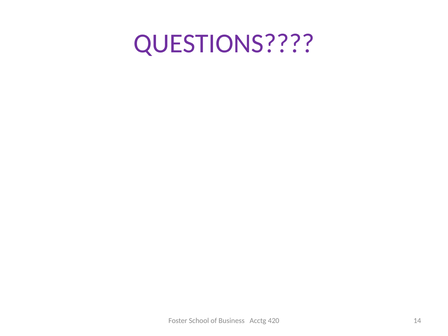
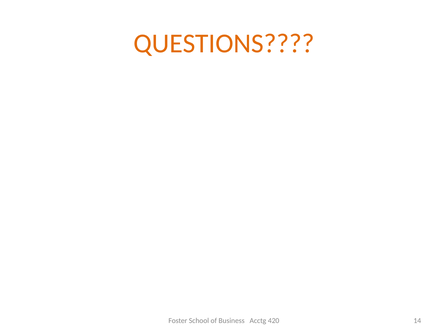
QUESTIONS colour: purple -> orange (224, 43)
